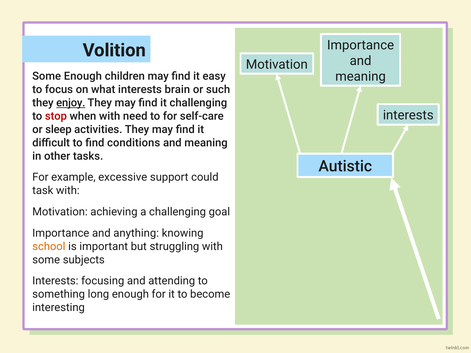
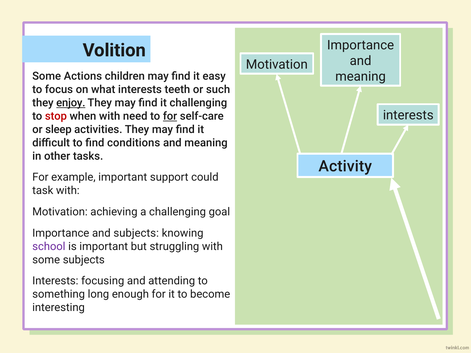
Some Enough: Enough -> Actions (83, 76)
brain: brain -> teeth (177, 89)
for underline: none -> present (170, 116)
Autistic: Autistic -> Activity (345, 167)
example excessive: excessive -> important (123, 177)
and anything: anything -> subjects (136, 233)
school colour: orange -> purple (49, 247)
